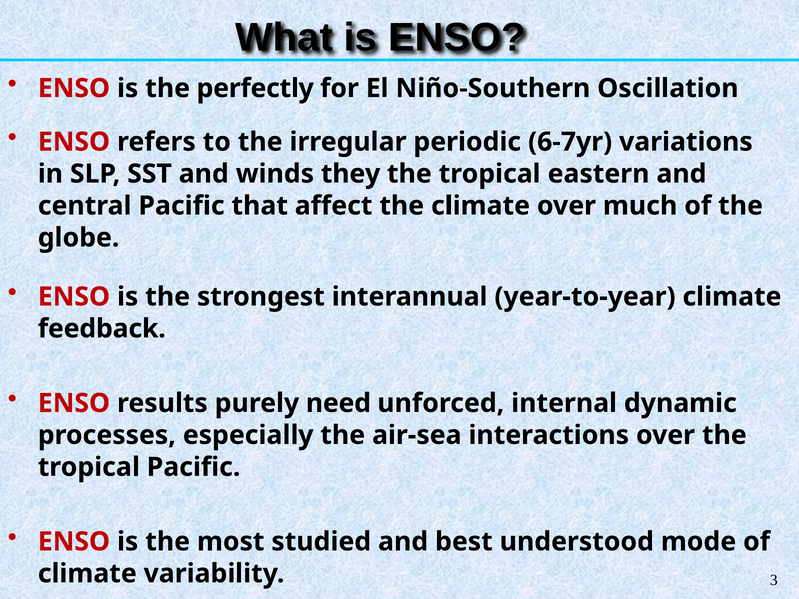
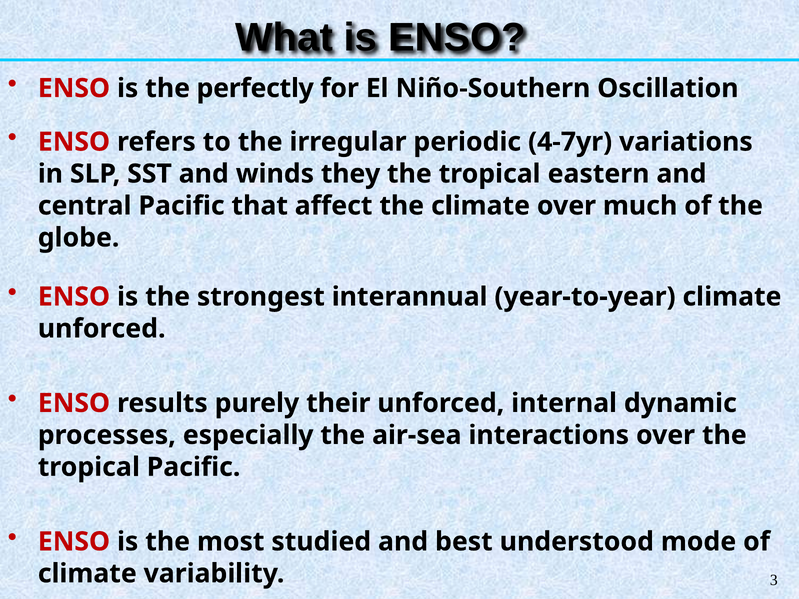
6-7yr: 6-7yr -> 4-7yr (570, 142)
feedback: feedback -> unforced (102, 329)
need: need -> their (338, 403)
